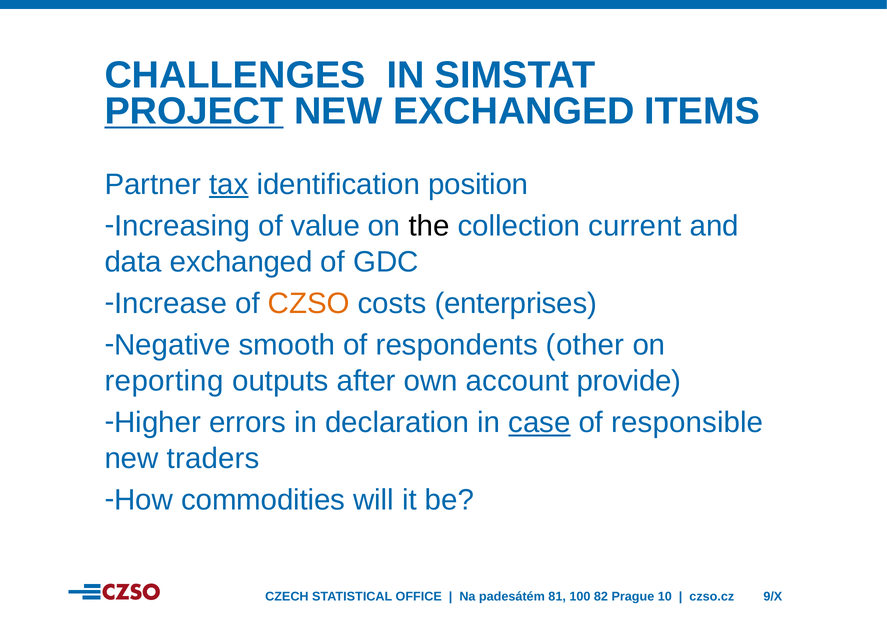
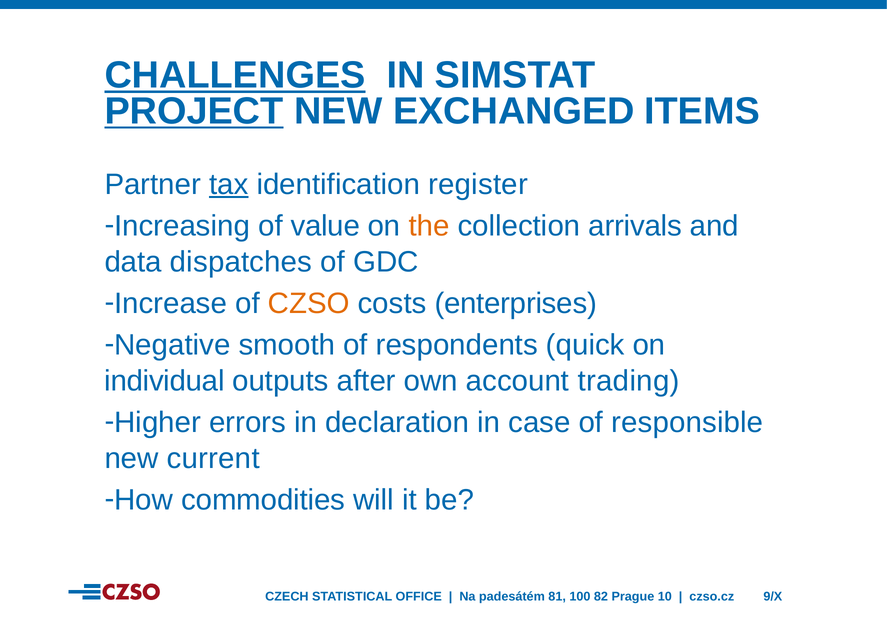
CHALLENGES underline: none -> present (235, 75)
position: position -> register (478, 184)
the colour: black -> orange (429, 226)
current: current -> arrivals (635, 226)
data exchanged: exchanged -> dispatches (241, 262)
other: other -> quick (585, 345)
reporting: reporting -> individual (164, 381)
provide: provide -> trading (629, 381)
case underline: present -> none (539, 423)
traders: traders -> current (213, 459)
